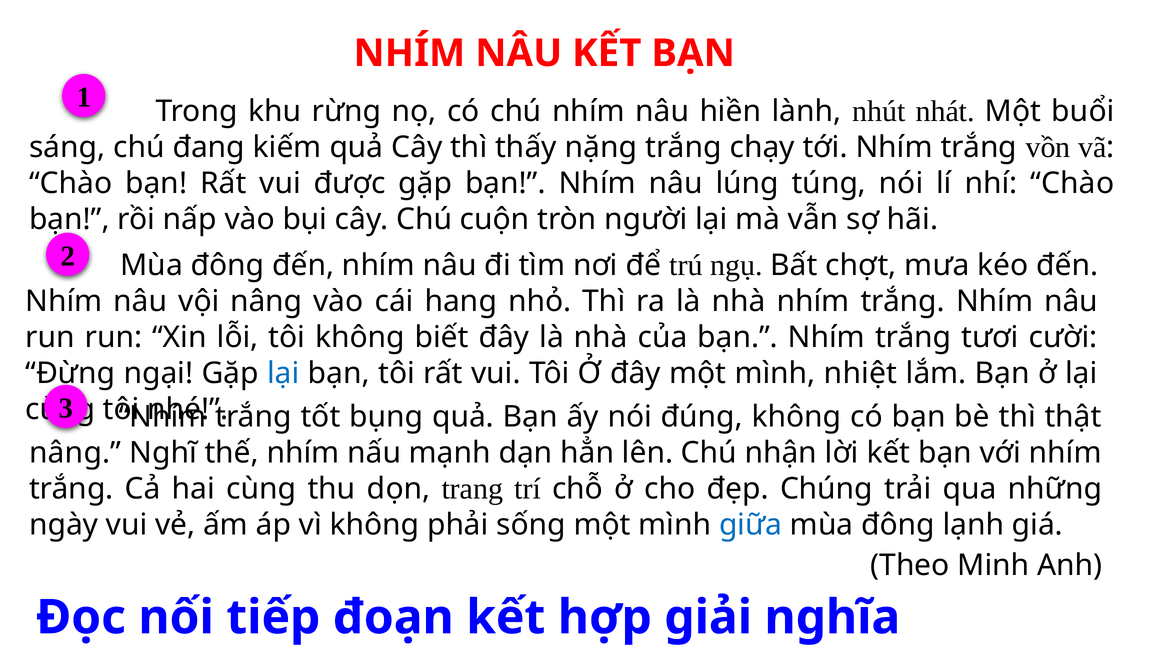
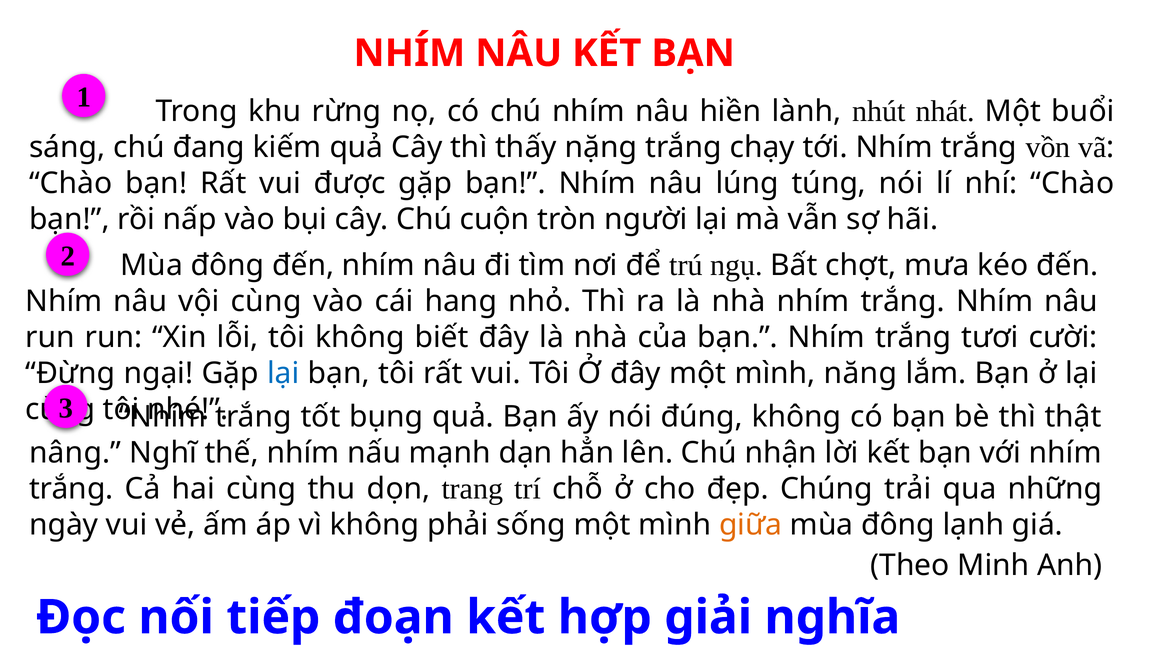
vội nâng: nâng -> cùng (266, 302)
nhiệt: nhiệt -> năng (860, 374)
giữa colour: blue -> orange (751, 525)
